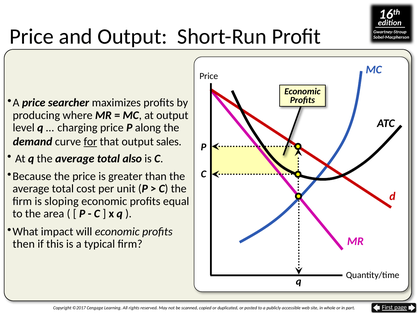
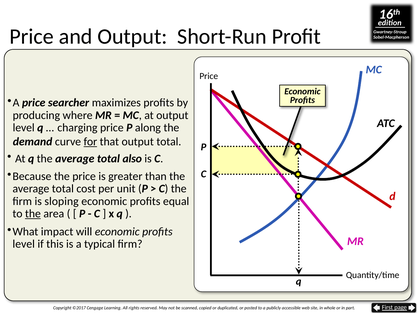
output sales: sales -> total (169, 141)
the underline: none -> present (33, 214)
then: then -> level (24, 244)
